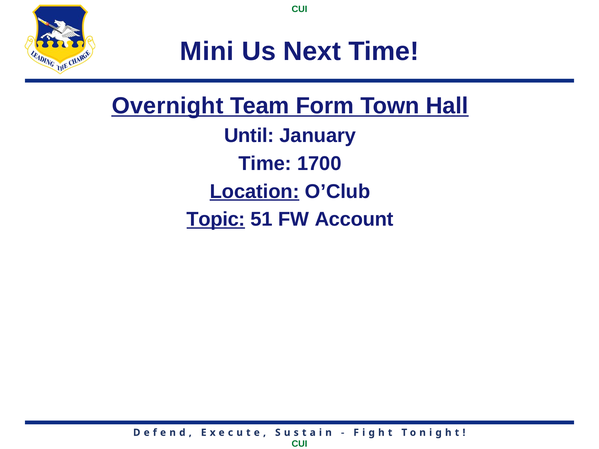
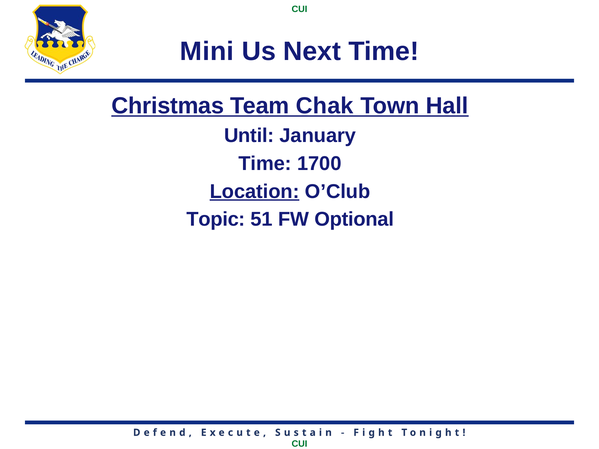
Overnight: Overnight -> Christmas (168, 106)
Form: Form -> Chak (325, 106)
Topic underline: present -> none (216, 220)
Account: Account -> Optional (354, 220)
